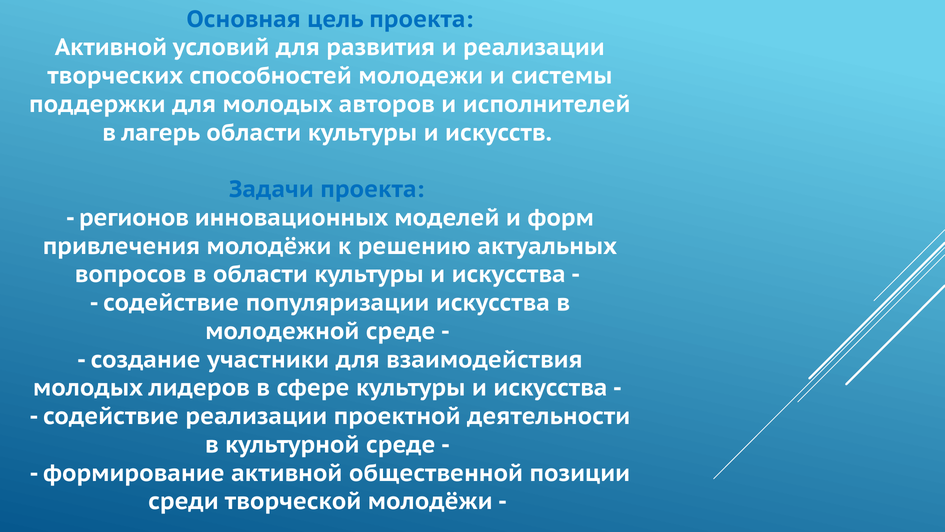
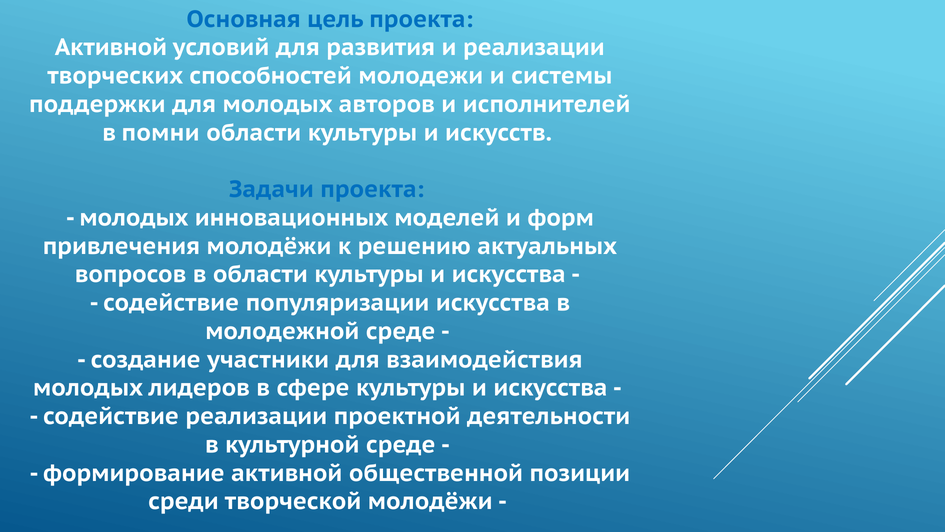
лагерь: лагерь -> помни (161, 133)
регионов: регионов -> молодых (134, 218)
